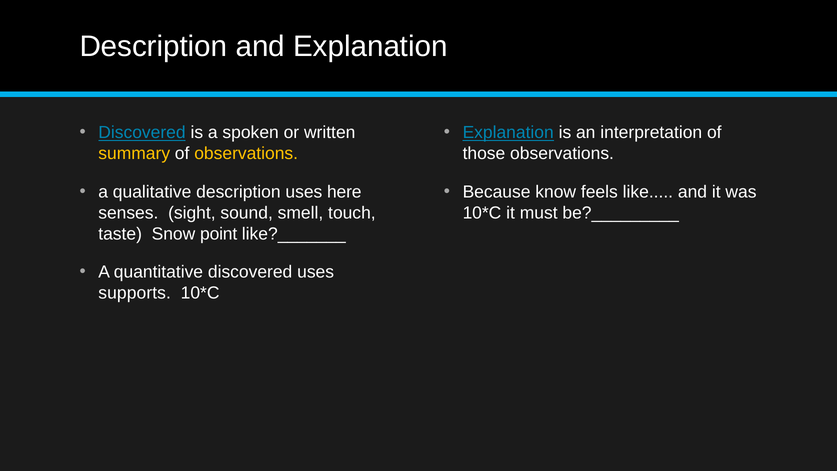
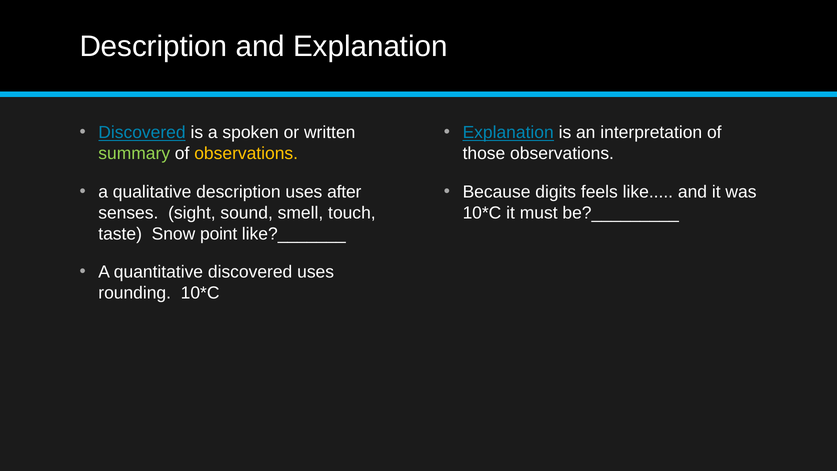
summary colour: yellow -> light green (134, 153)
here: here -> after (344, 192)
know: know -> digits (556, 192)
supports: supports -> rounding (135, 293)
